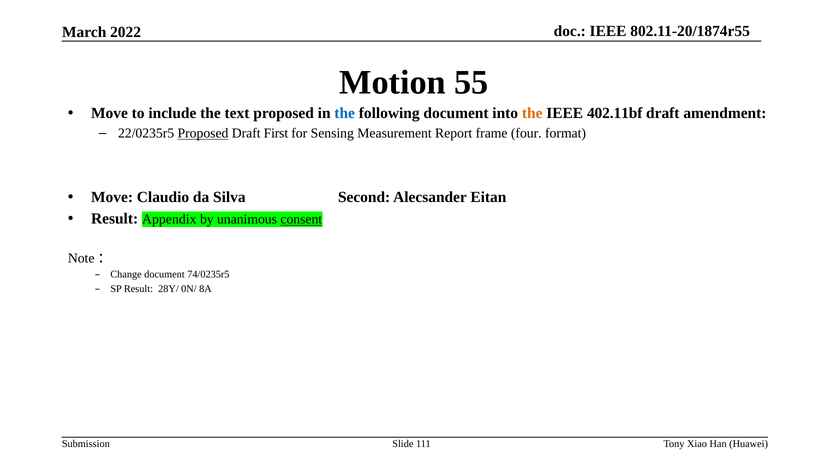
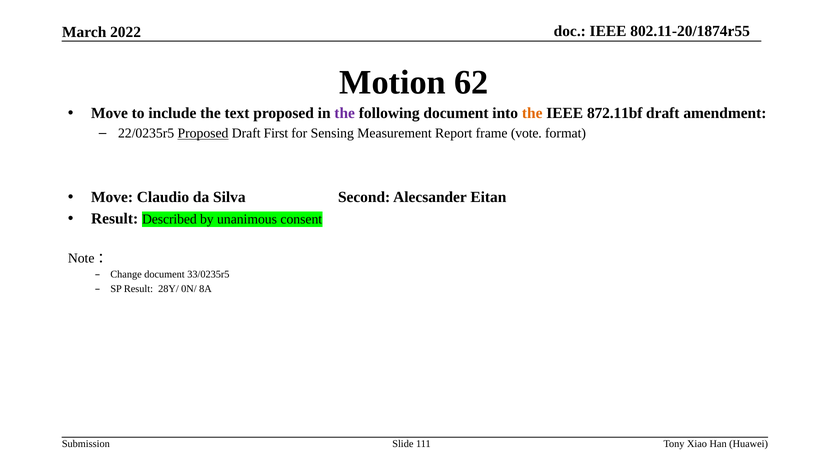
55: 55 -> 62 (472, 83)
the colour: blue -> purple (345, 113)
402.11bf: 402.11bf -> 872.11bf (615, 113)
four: four -> vote (526, 133)
Appendix: Appendix -> Described (169, 219)
consent underline: present -> none (301, 219)
74/0235r5: 74/0235r5 -> 33/0235r5 (208, 274)
